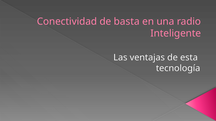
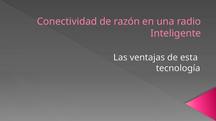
basta: basta -> razón (127, 22)
